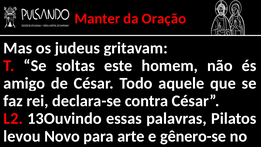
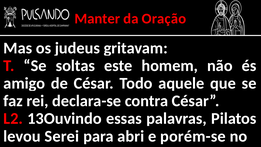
Novo: Novo -> Serei (62, 136)
arte: arte -> abri (131, 136)
gênero-se: gênero-se -> porém-se (193, 136)
